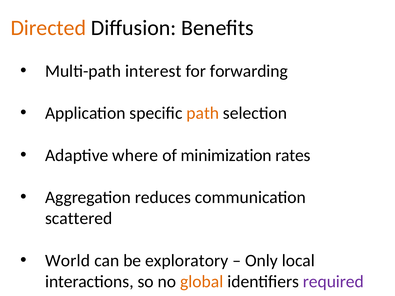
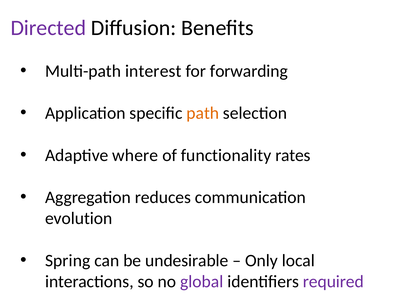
Directed colour: orange -> purple (48, 28)
minimization: minimization -> functionality (226, 155)
scattered: scattered -> evolution (79, 219)
World: World -> Spring (68, 261)
exploratory: exploratory -> undesirable (187, 261)
global colour: orange -> purple (202, 282)
